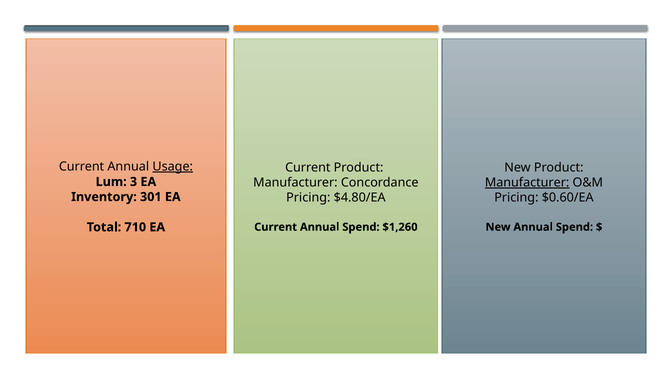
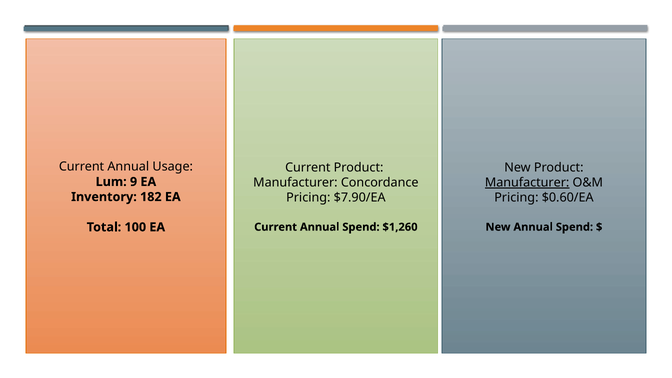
Usage underline: present -> none (173, 167)
3: 3 -> 9 (134, 182)
$4.80/EA: $4.80/EA -> $7.90/EA (360, 198)
301: 301 -> 182 (151, 197)
710: 710 -> 100 (135, 227)
